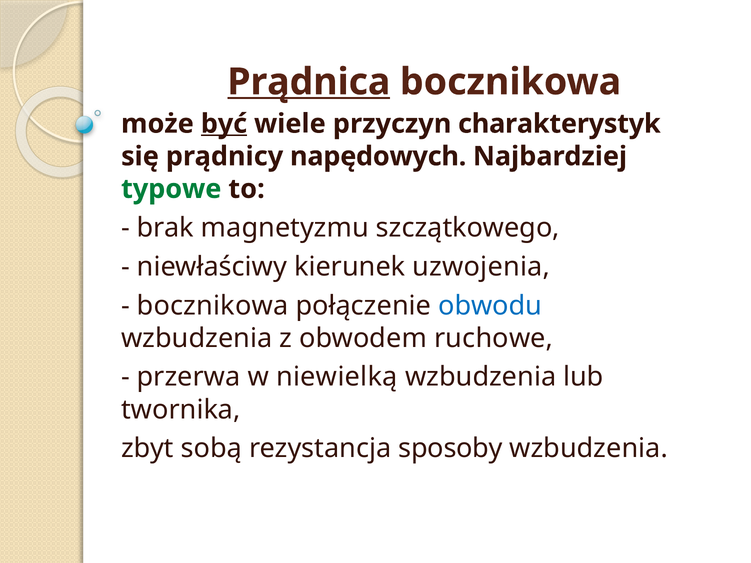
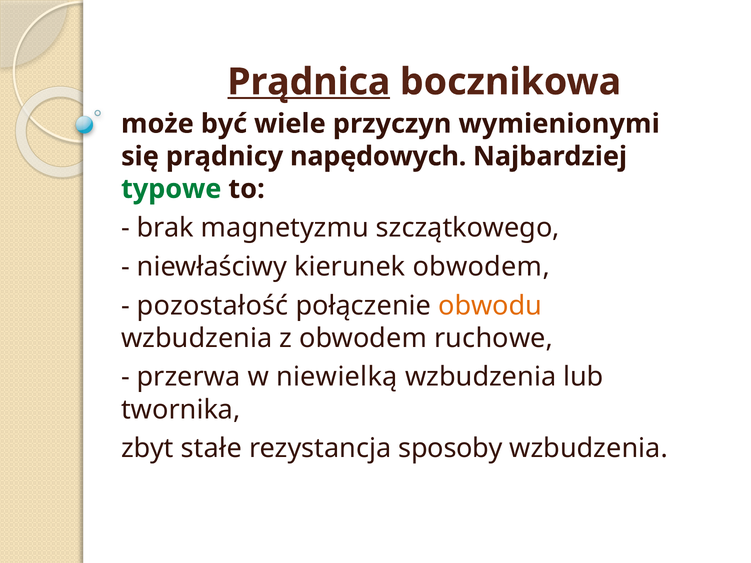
być underline: present -> none (224, 124)
charakterystyk: charakterystyk -> wymienionymi (559, 124)
kierunek uzwojenia: uzwojenia -> obwodem (481, 267)
bocznikowa: bocznikowa -> pozostałość (213, 306)
obwodu colour: blue -> orange (490, 306)
sobą: sobą -> stałe (211, 449)
